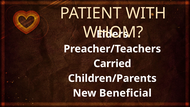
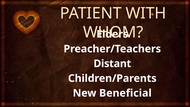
Carried: Carried -> Distant (112, 64)
